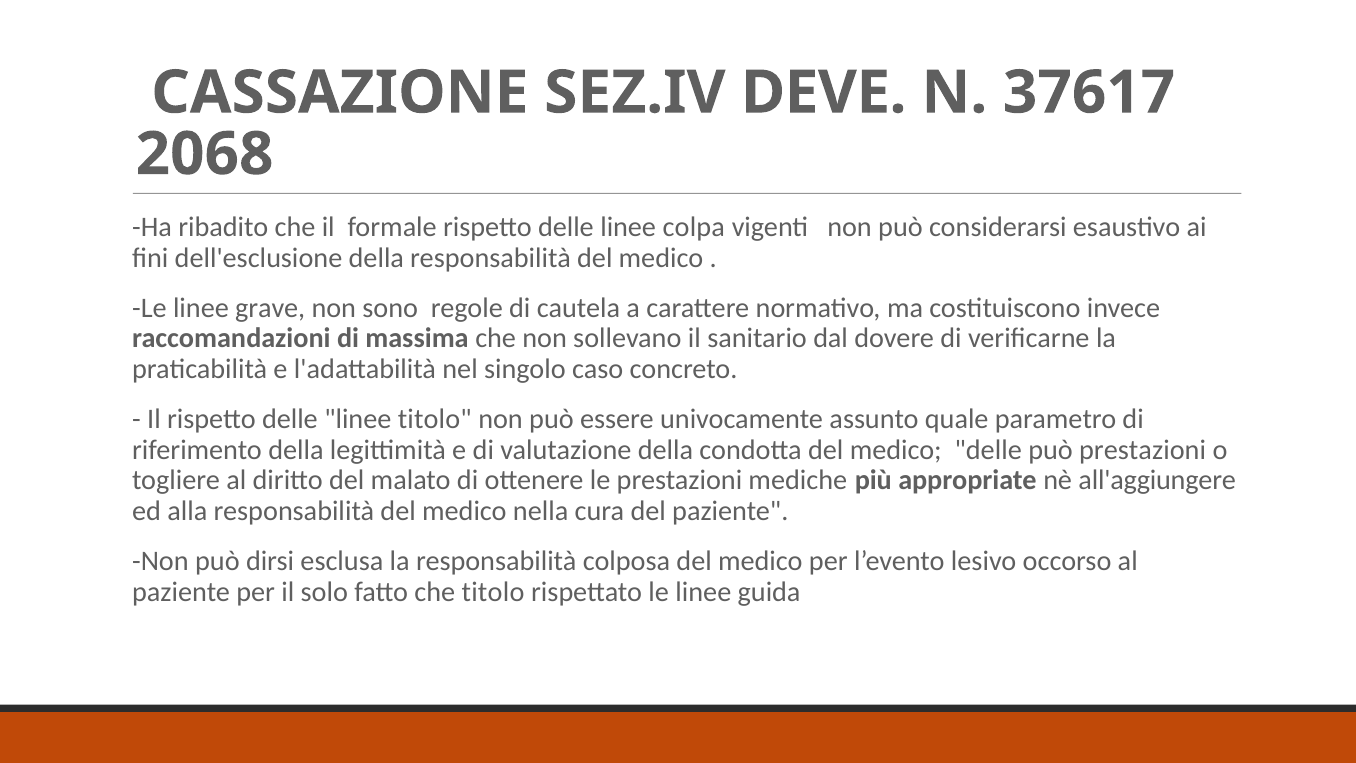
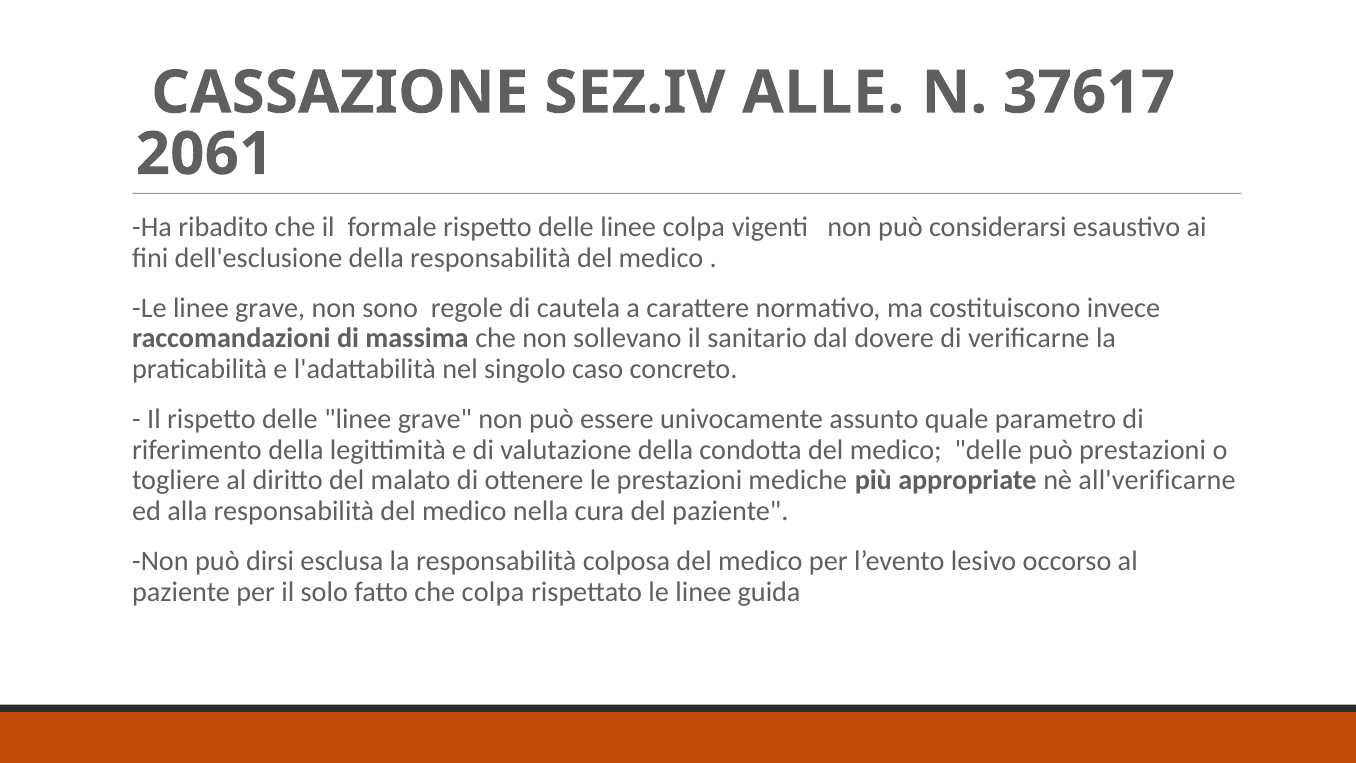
DEVE: DEVE -> ALLE (823, 93)
2068: 2068 -> 2061 (205, 154)
delle linee titolo: titolo -> grave (435, 419)
all'aggiungere: all'aggiungere -> all'verificarne (1157, 480)
che titolo: titolo -> colpa (493, 592)
